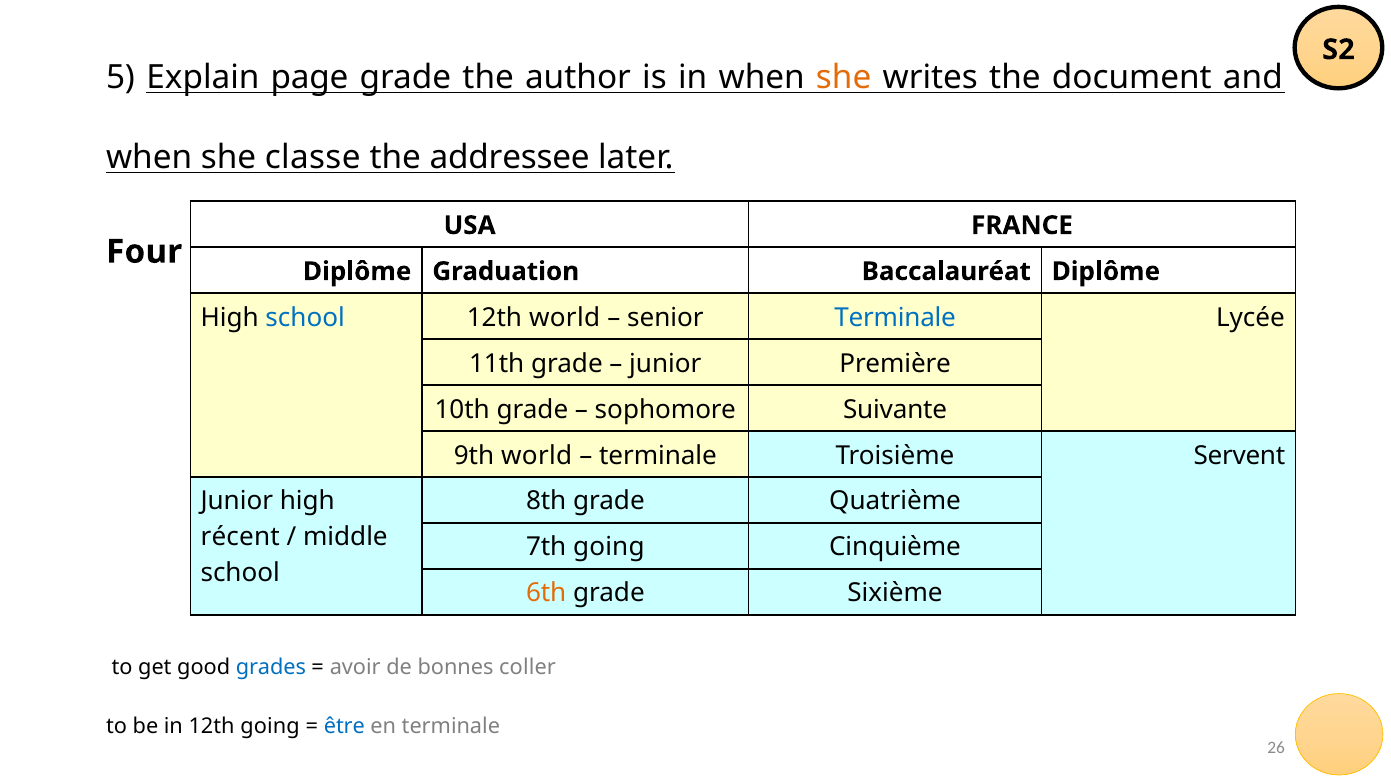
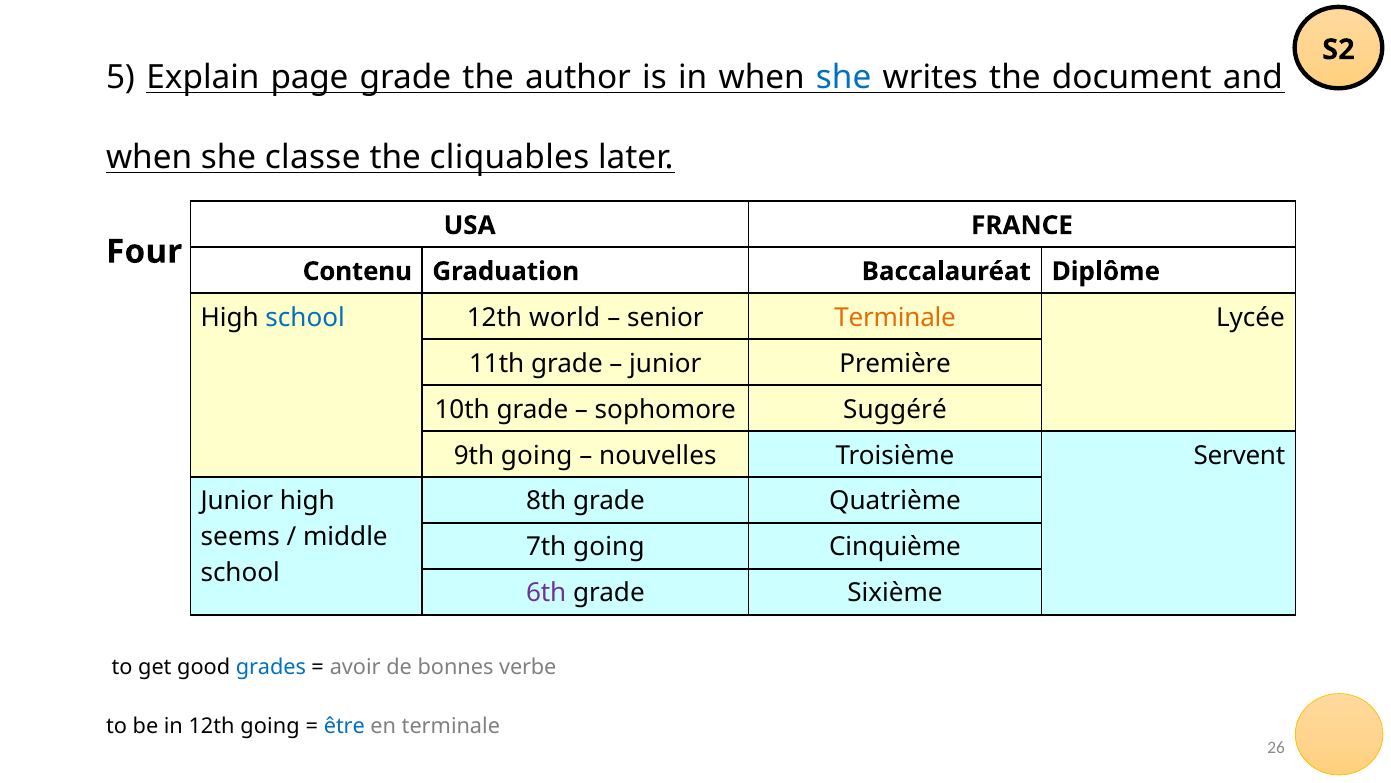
she colour: orange -> blue (844, 77)
addressee: addressee -> cliquables (509, 157)
Diplôme: Diplôme -> Contenu (357, 271)
Terminale colour: blue -> orange (895, 317)
Suivante: Suivante -> Suggéré (895, 409)
9th world: world -> going (537, 455)
terminale: terminale -> nouvelles (658, 455)
récent: récent -> seems (240, 537)
6th colour: orange -> purple (546, 593)
coller: coller -> verbe (528, 667)
